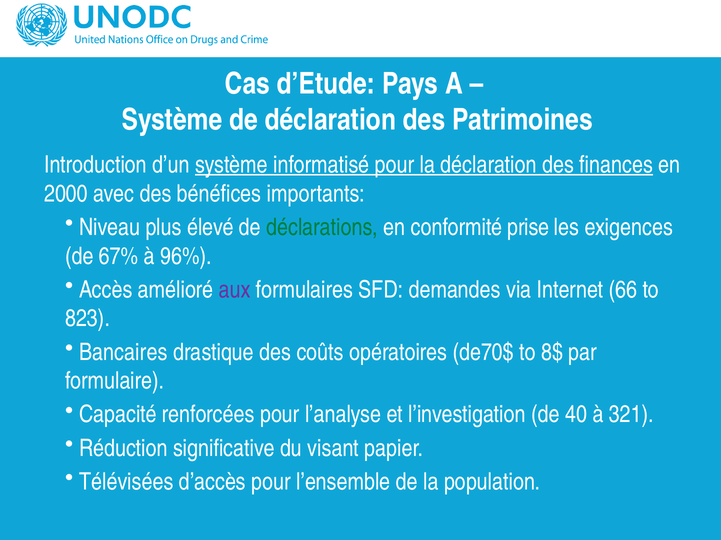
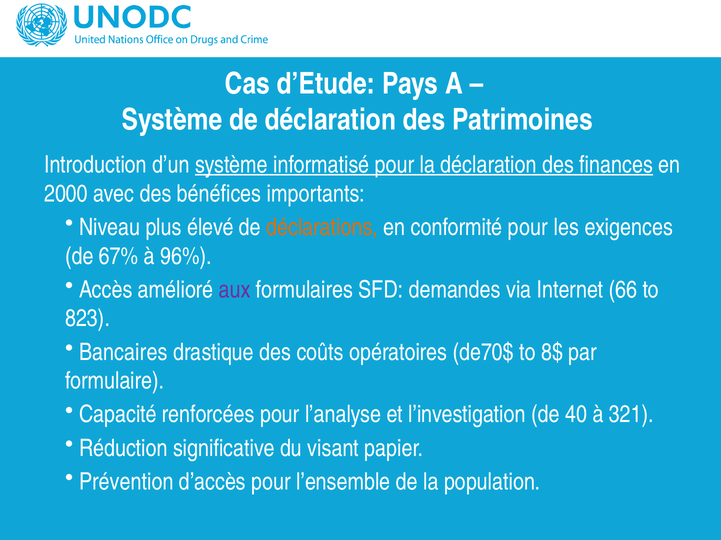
déclarations colour: green -> orange (322, 228)
conformité prise: prise -> pour (528, 228)
Télévisées: Télévisées -> Prévention (126, 482)
